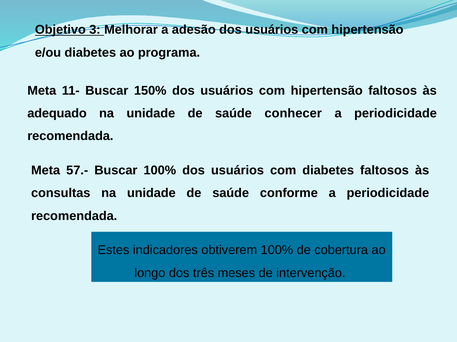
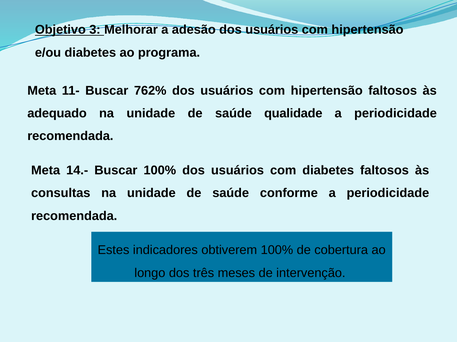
150%: 150% -> 762% (150, 91)
conhecer: conhecer -> qualidade (293, 114)
57.-: 57.- -> 14.- (77, 171)
